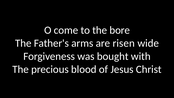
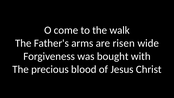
bore: bore -> walk (120, 30)
